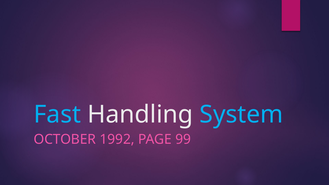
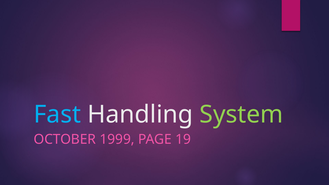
System colour: light blue -> light green (241, 115)
1992: 1992 -> 1999 (117, 139)
99: 99 -> 19 (183, 139)
